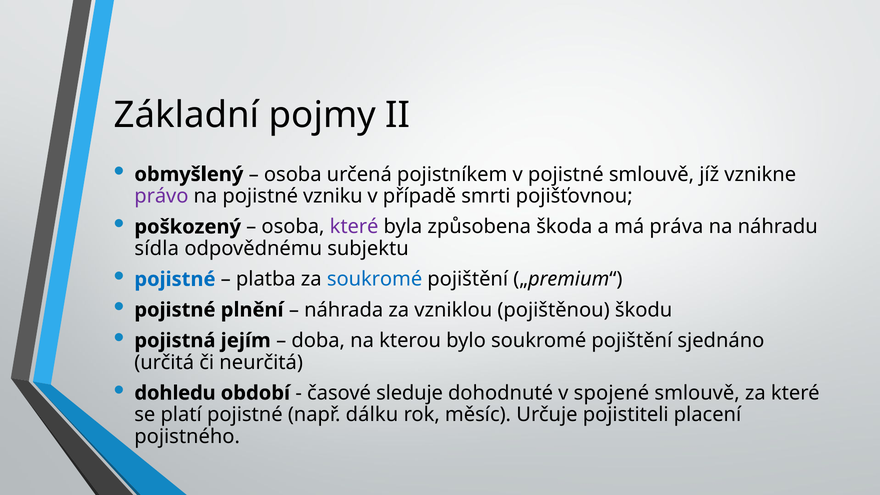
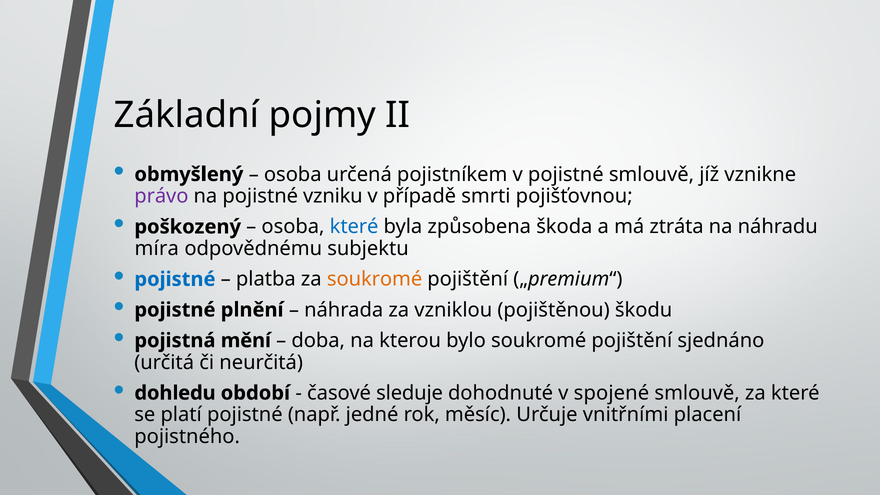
které colour: purple -> blue (354, 227)
práva: práva -> ztráta (677, 227)
sídla: sídla -> míra (157, 249)
soukromé colour: blue -> orange (375, 279)
jejím: jejím -> mění (246, 341)
dálku: dálku -> jedné (372, 415)
pojistiteli: pojistiteli -> vnitřními (626, 415)
